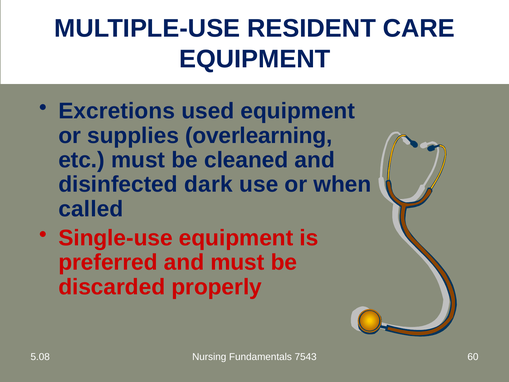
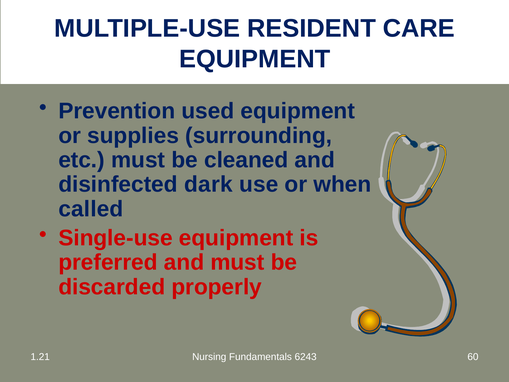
Excretions: Excretions -> Prevention (117, 111)
overlearning: overlearning -> surrounding (259, 135)
5.08: 5.08 -> 1.21 (40, 357)
7543: 7543 -> 6243 (306, 357)
